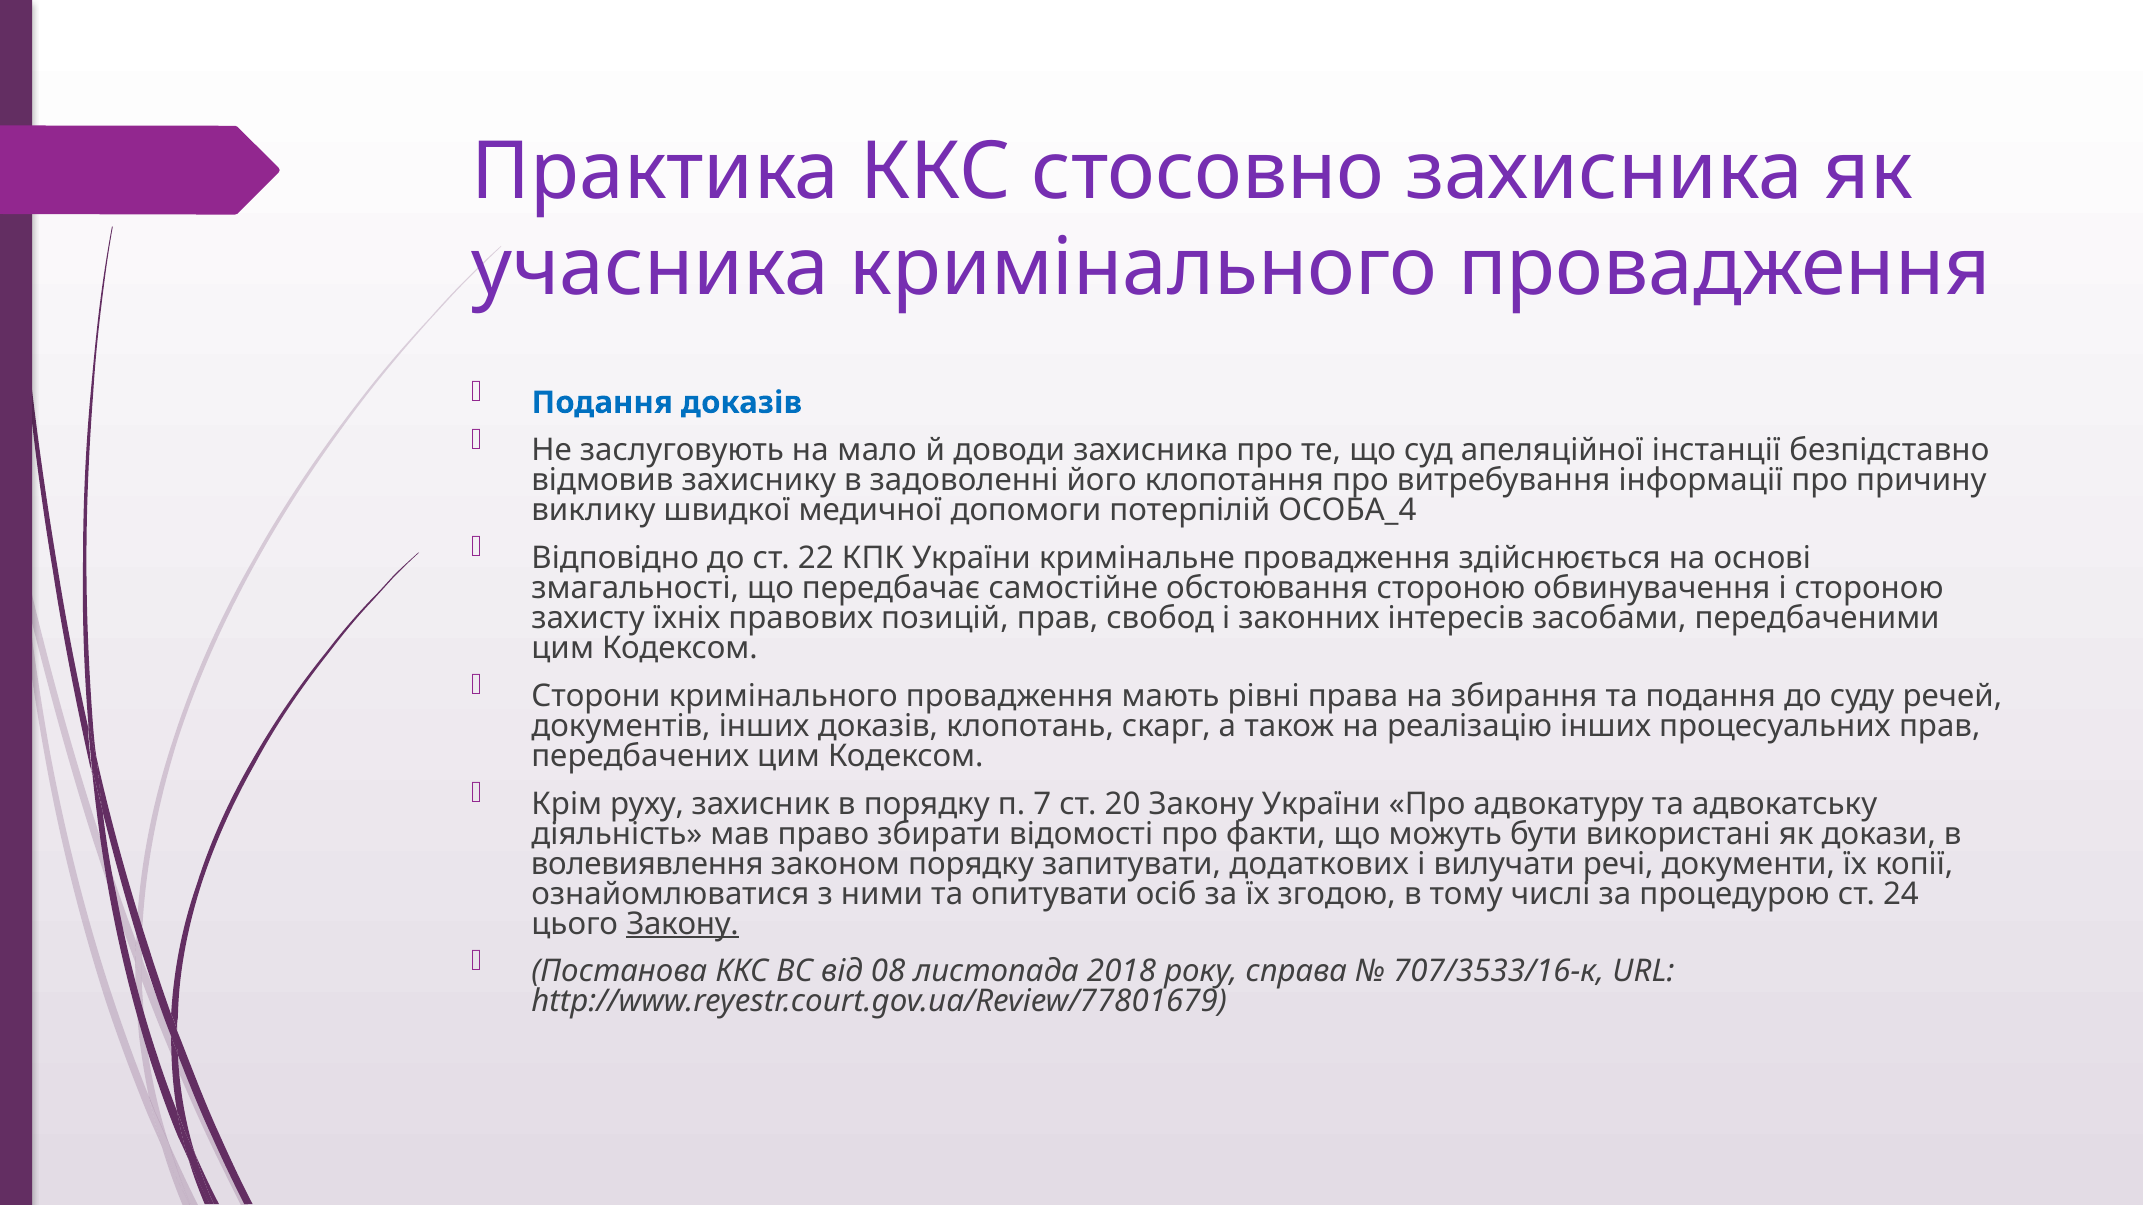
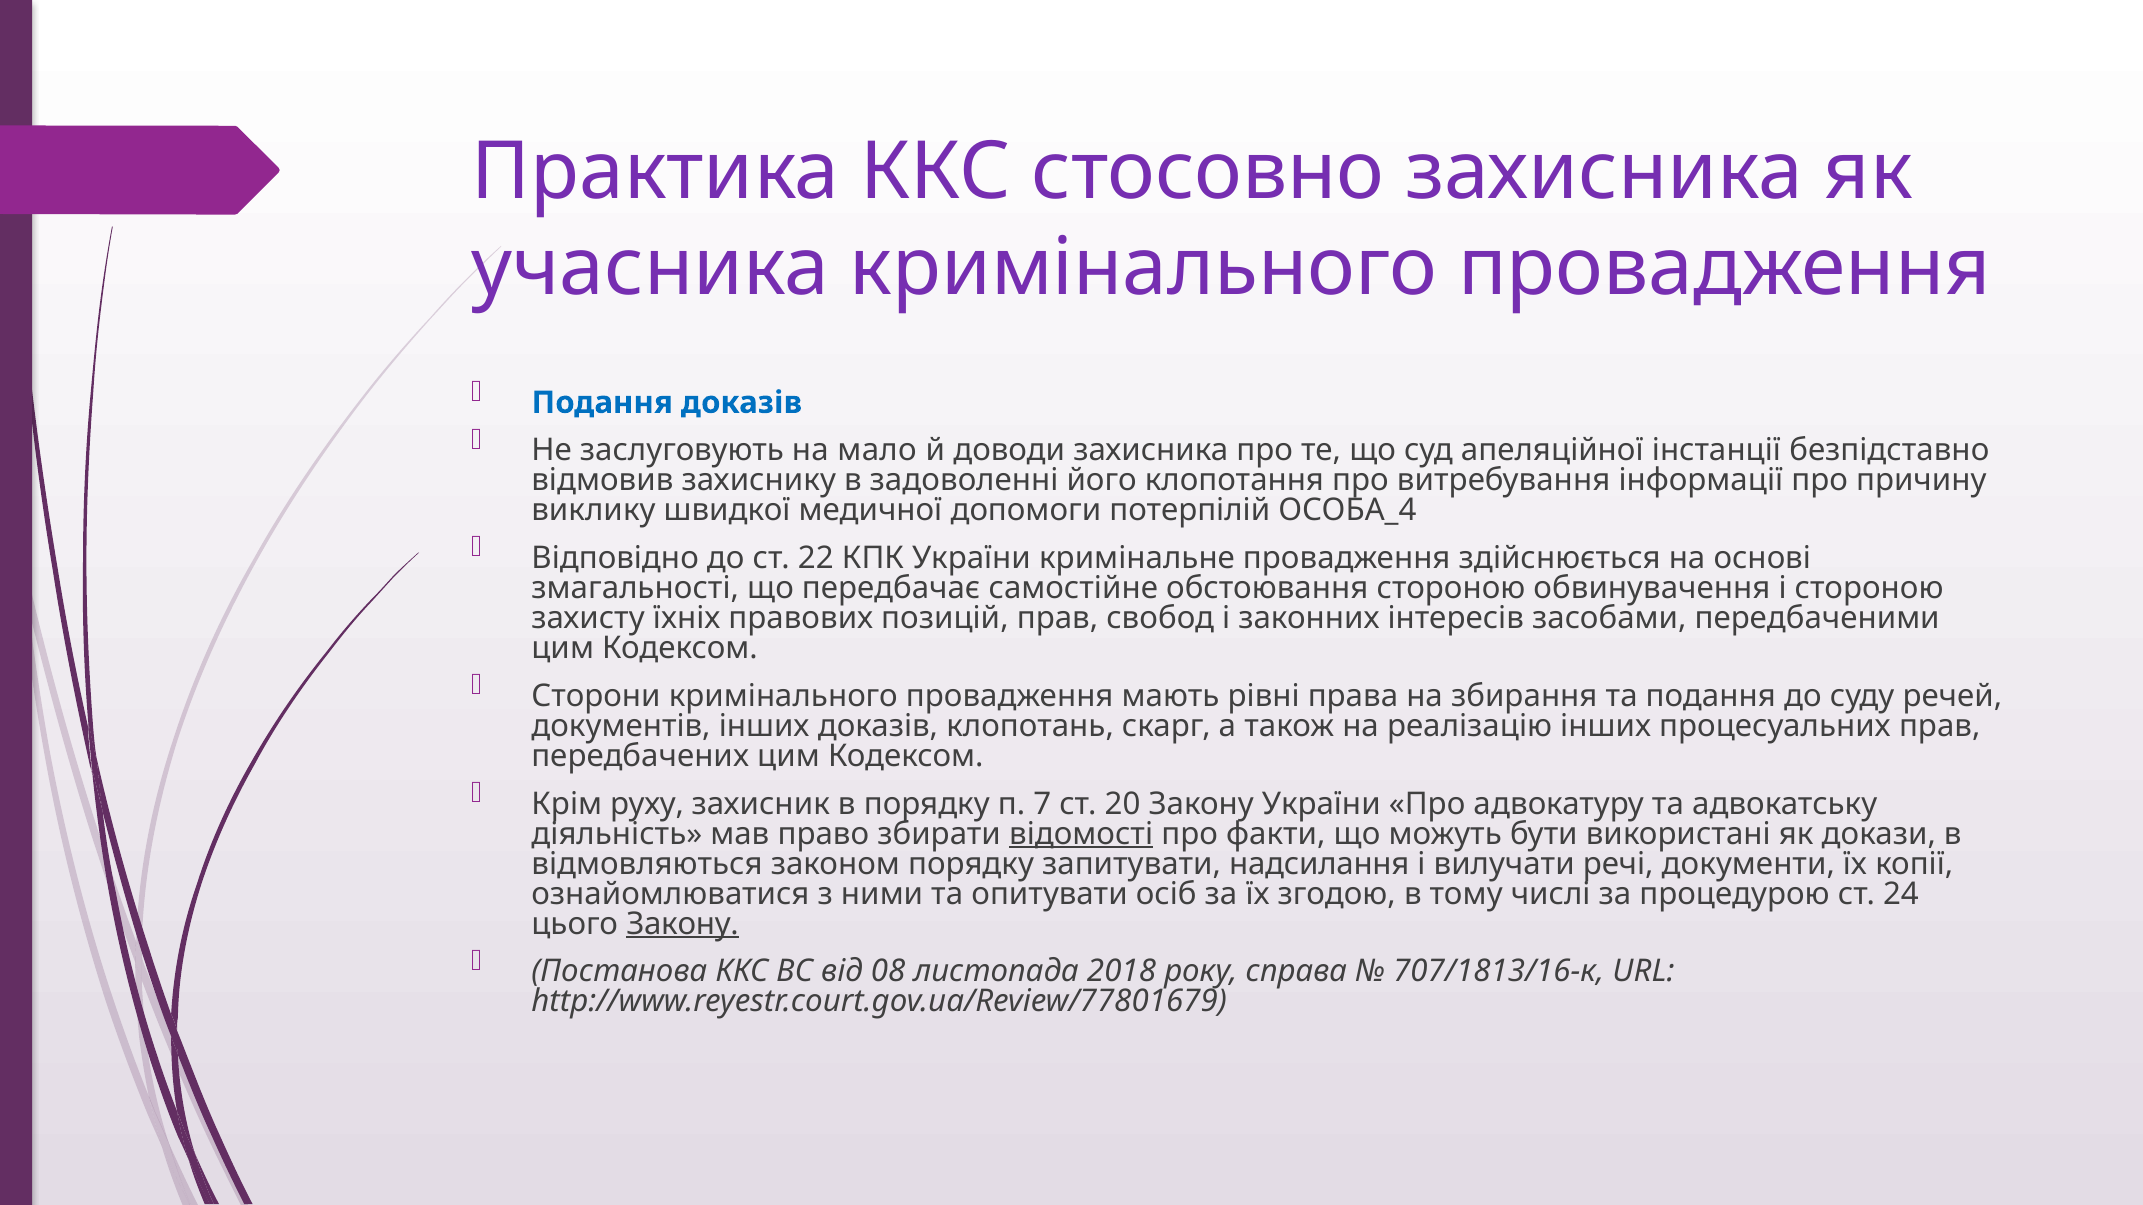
відомості underline: none -> present (1081, 834)
волевиявлення: волевиявлення -> відмовляються (647, 864)
додаткових: додаткових -> надсилання (1319, 864)
707/3533/16-к: 707/3533/16-к -> 707/1813/16-к (1499, 972)
